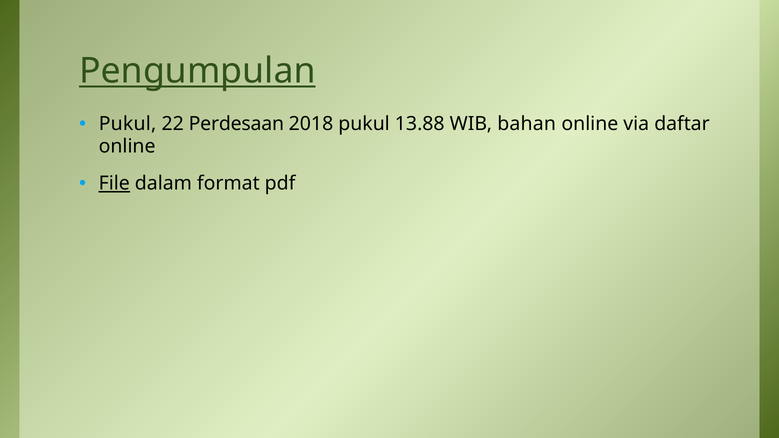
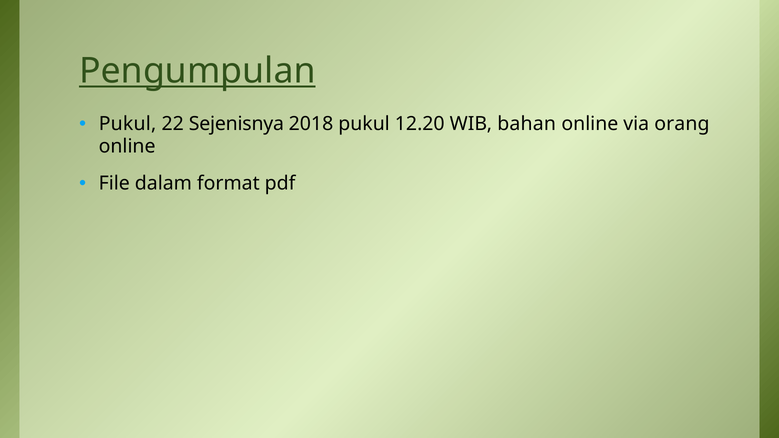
Perdesaan: Perdesaan -> Sejenisnya (236, 124)
13.88: 13.88 -> 12.20 (420, 124)
daftar: daftar -> orang (682, 124)
File underline: present -> none (114, 184)
